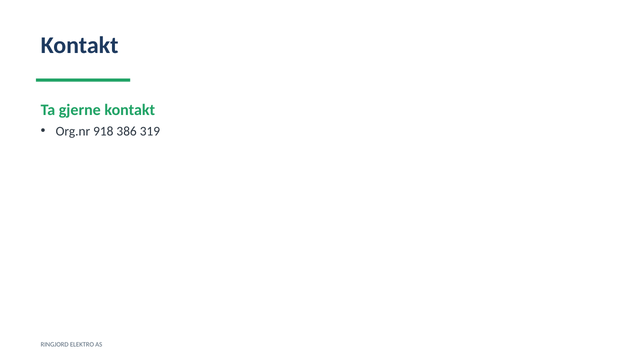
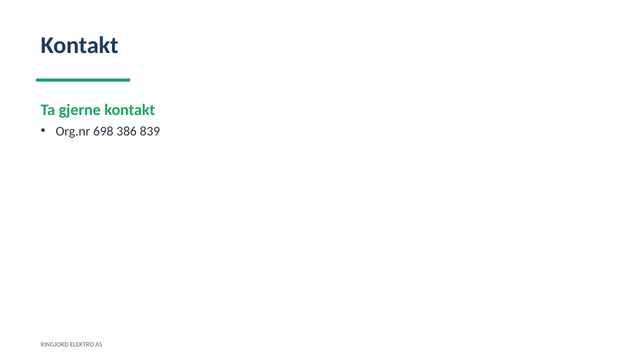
918: 918 -> 698 (103, 131)
319: 319 -> 839 (150, 131)
